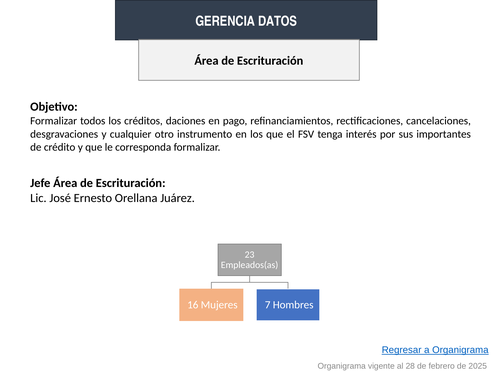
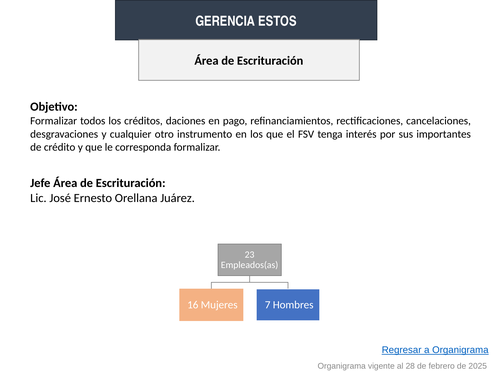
DATOS: DATOS -> ESTOS (277, 21)
